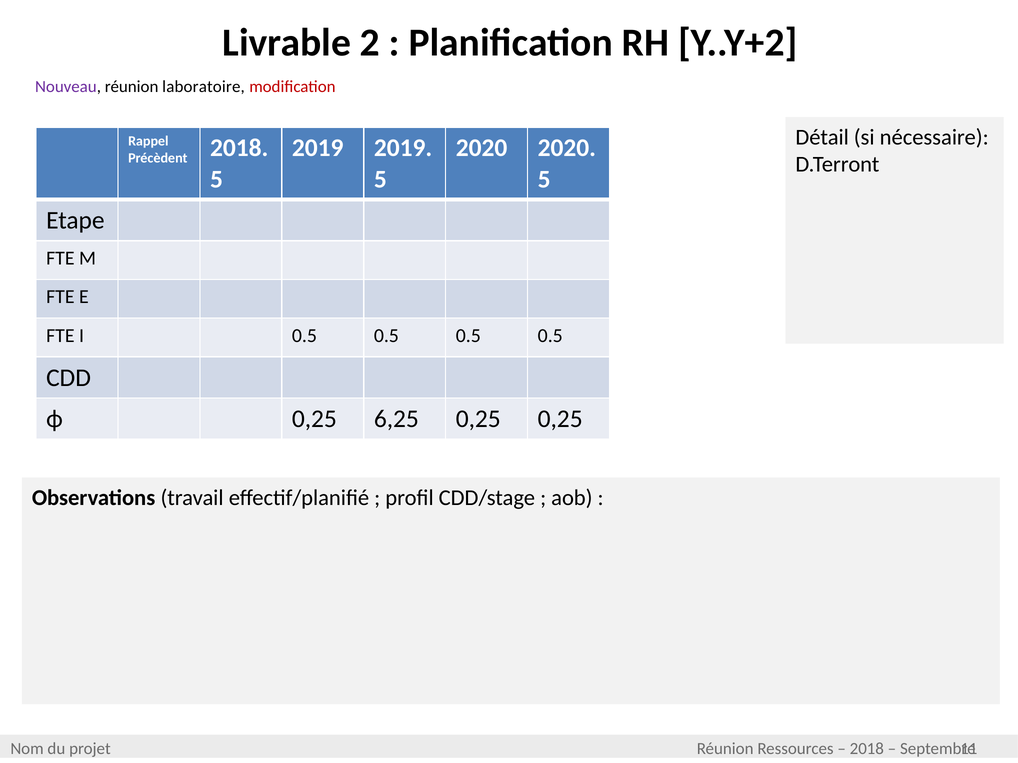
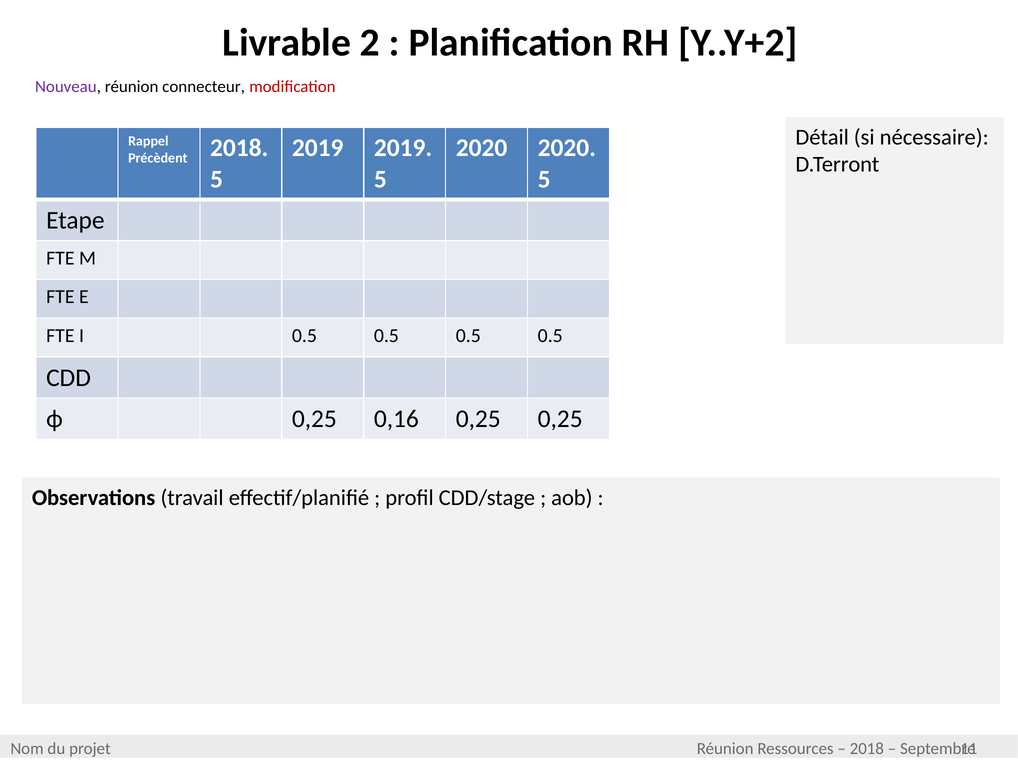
laboratoire: laboratoire -> connecteur (204, 87)
6,25: 6,25 -> 0,16 (396, 419)
